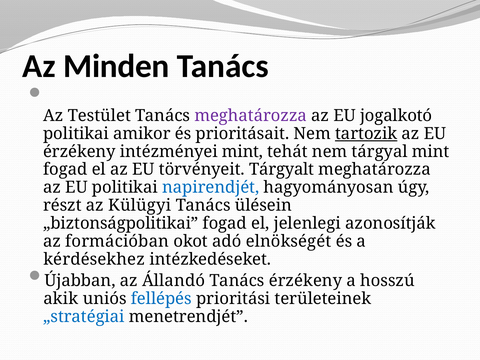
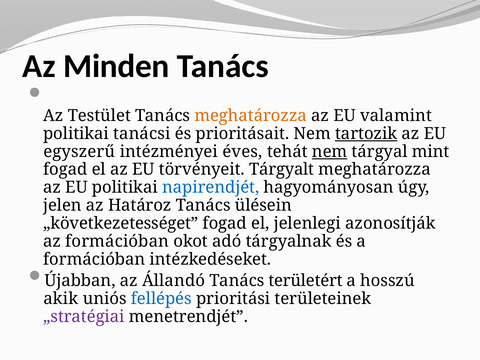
meghatározza colour: purple -> orange (251, 116)
jogalkotó: jogalkotó -> valamint (396, 116)
amikor: amikor -> tanácsi (142, 134)
érzékeny: érzékeny -> egyszerű (79, 152)
intézményei mint: mint -> éves (242, 152)
nem underline: none -> present (330, 152)
részt: részt -> jelen (62, 205)
Külügyi: Külügyi -> Határoz (140, 205)
„biztonságpolitikai: „biztonságpolitikai -> „következetességet (121, 223)
elnökségét: elnökségét -> tárgyalnak (289, 241)
kérdésekhez: kérdésekhez -> formációban (94, 259)
Tanács érzékeny: érzékeny -> területért (306, 281)
„stratégiai colour: blue -> purple (84, 317)
